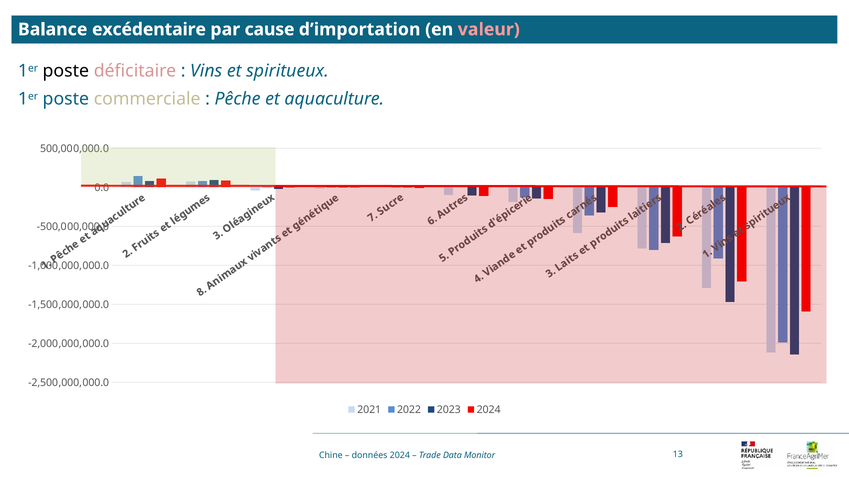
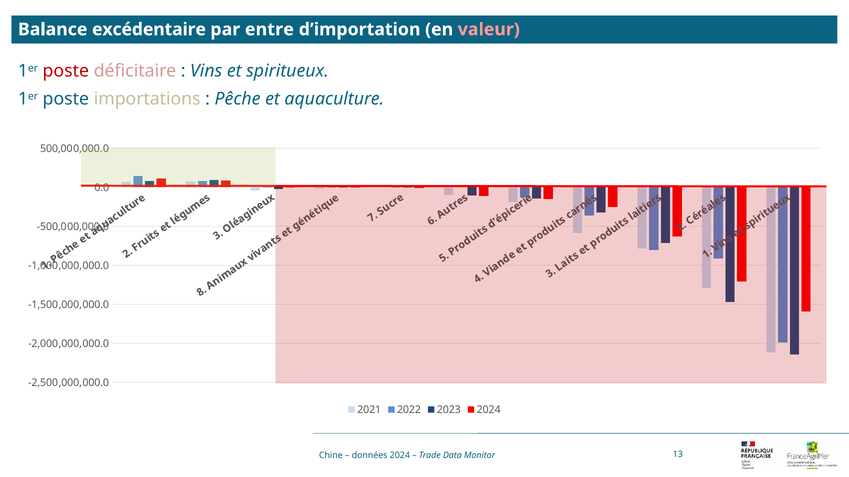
cause: cause -> entre (269, 29)
poste colour: black -> red (66, 71)
commerciale: commerciale -> importations (147, 99)
